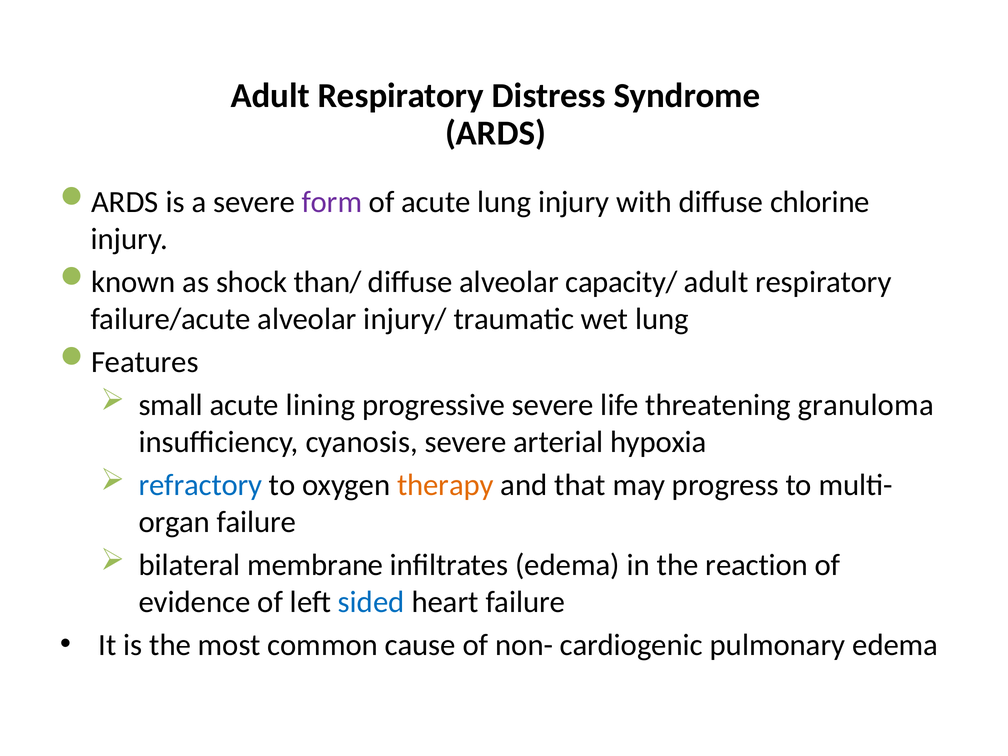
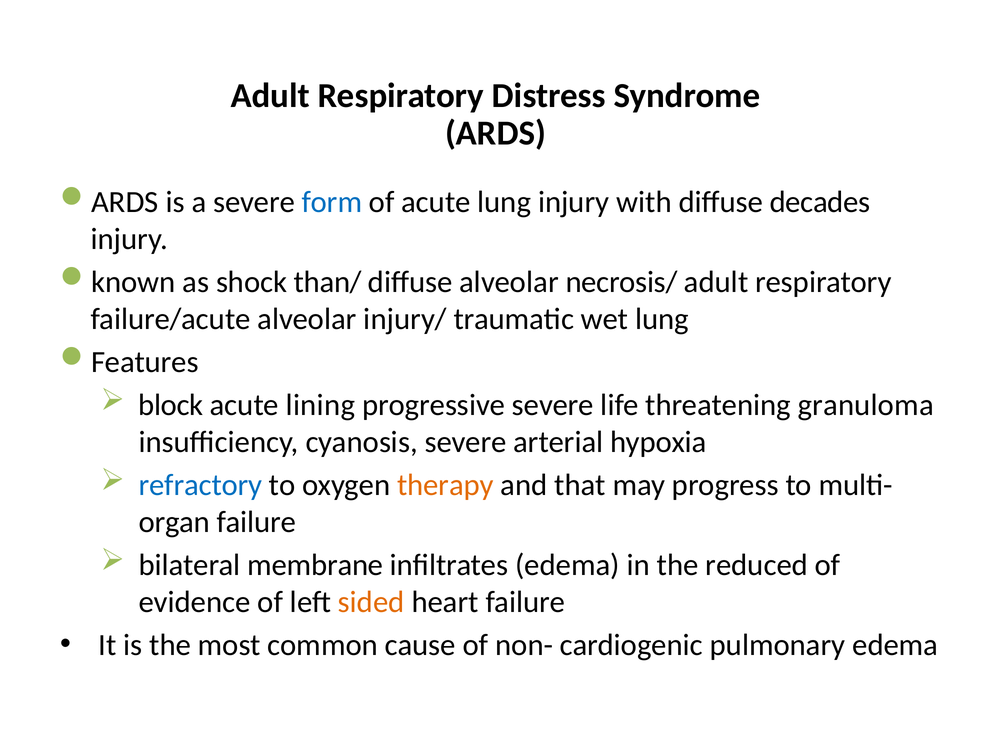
form colour: purple -> blue (332, 202)
chlorine: chlorine -> decades (820, 202)
capacity/: capacity/ -> necrosis/ (622, 282)
small: small -> block (171, 405)
reaction: reaction -> reduced (757, 565)
sided colour: blue -> orange (371, 602)
